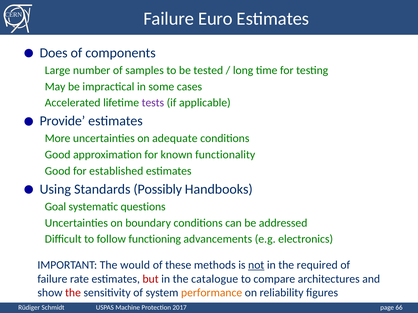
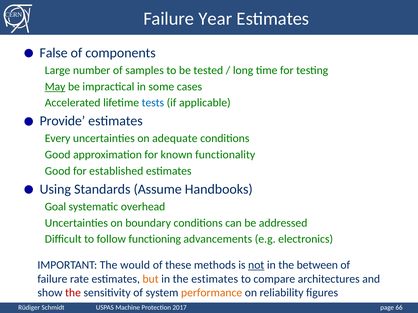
Euro: Euro -> Year (215, 19)
Does: Does -> False (54, 53)
May underline: none -> present (55, 87)
tests colour: purple -> blue (153, 103)
More: More -> Every (58, 139)
Possibly: Possibly -> Assume (158, 190)
questions: questions -> overhead (143, 207)
required: required -> between (317, 265)
but colour: red -> orange (151, 279)
the catalogue: catalogue -> estimates (215, 279)
